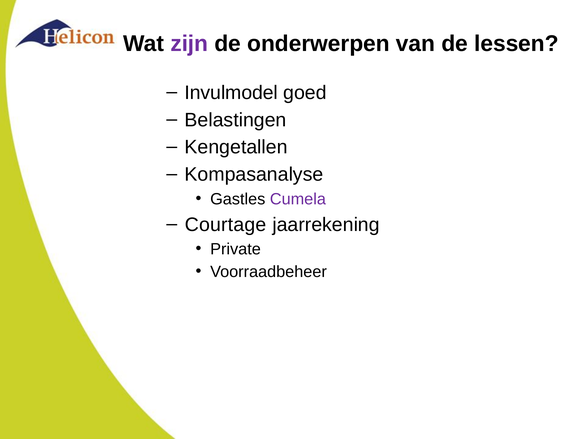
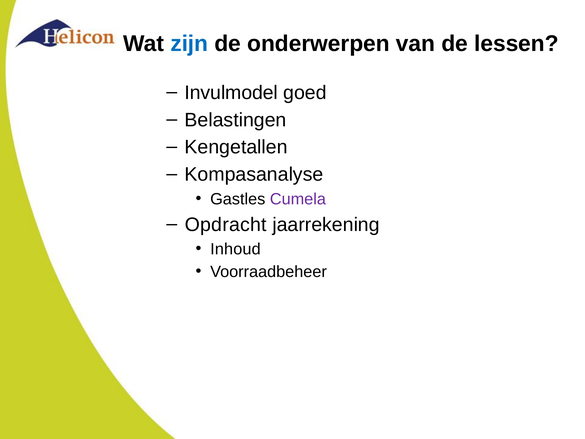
zijn colour: purple -> blue (189, 44)
Courtage: Courtage -> Opdracht (226, 224)
Private: Private -> Inhoud (235, 249)
